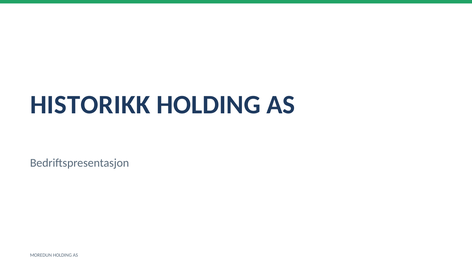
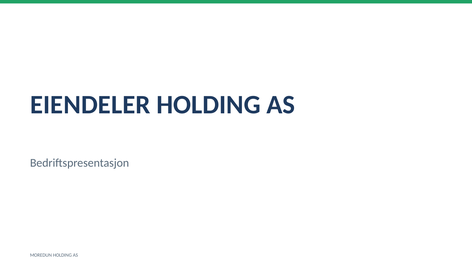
HISTORIKK: HISTORIKK -> EIENDELER (90, 105)
